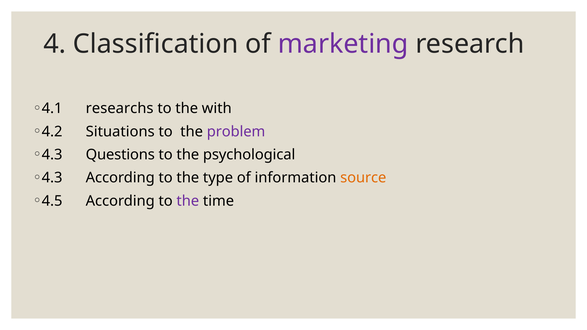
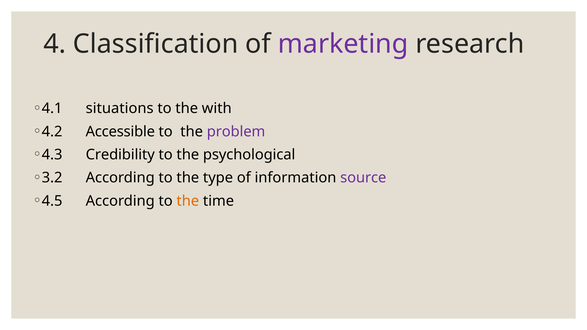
researchs: researchs -> situations (120, 108)
Situations: Situations -> Accessible (120, 132)
Questions: Questions -> Credibility (120, 155)
4.3: 4.3 -> 3.2 (52, 178)
source colour: orange -> purple (363, 178)
the colour: purple -> orange (188, 201)
